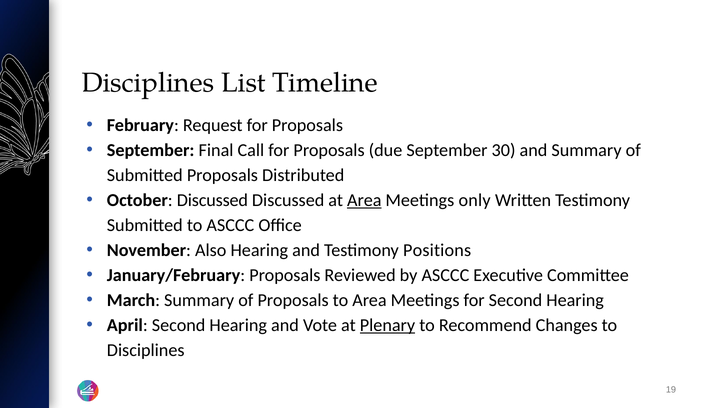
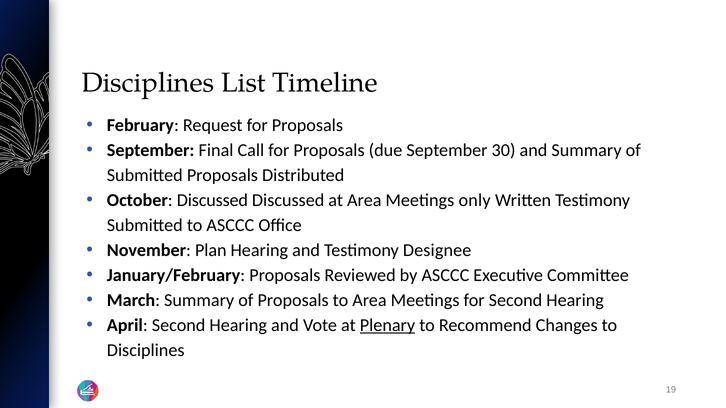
Area underline: present -> none (364, 200)
Also: Also -> Plan (211, 250)
Positions: Positions -> Designee (437, 250)
